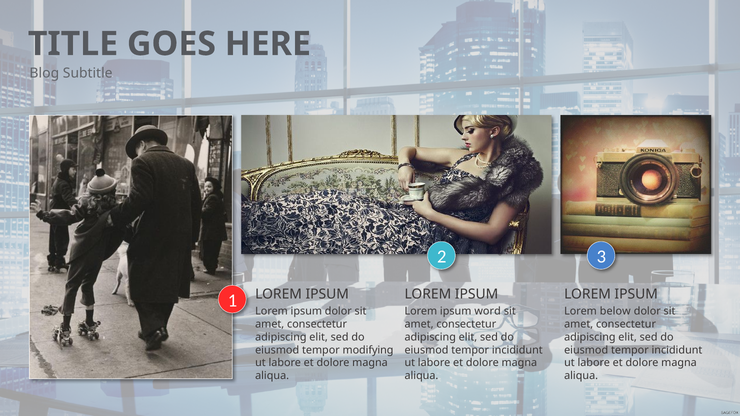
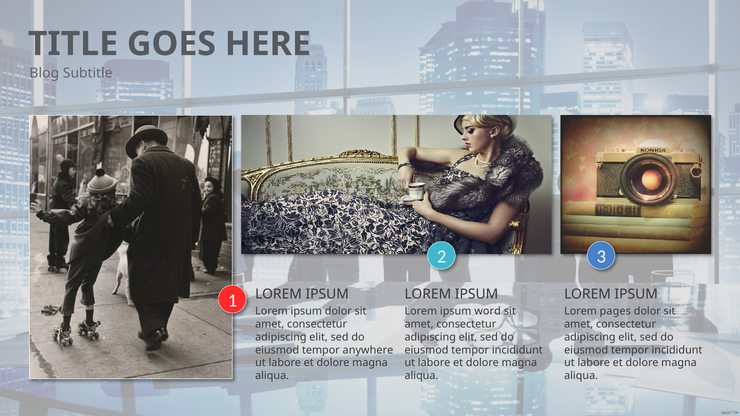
below: below -> pages (615, 311)
modifying: modifying -> anywhere (368, 350)
